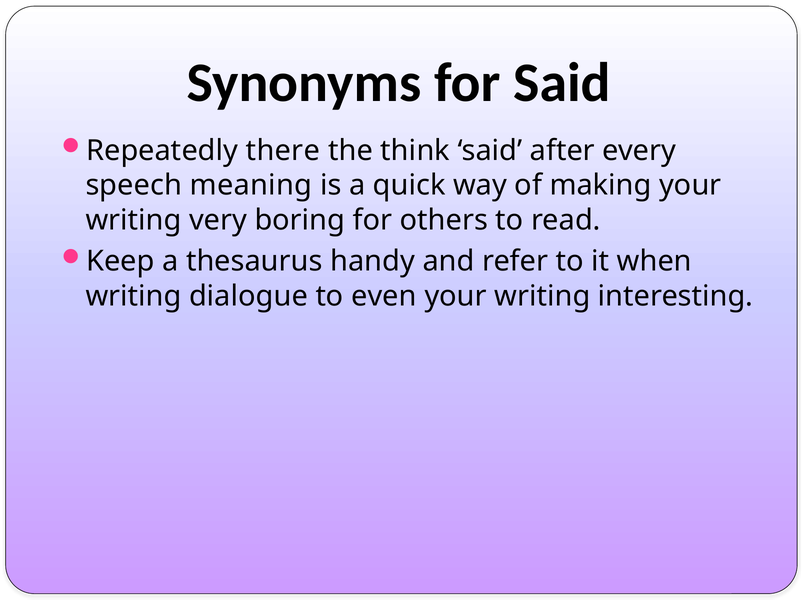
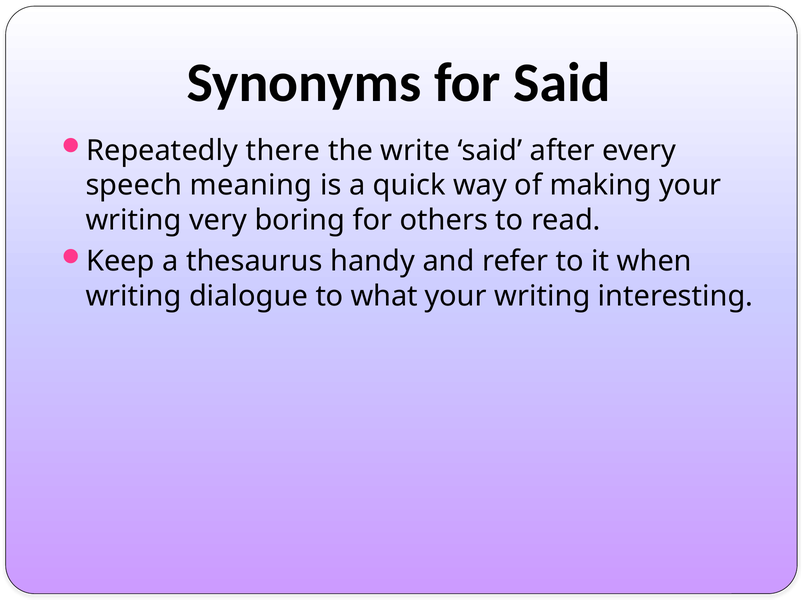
think: think -> write (415, 151)
even: even -> what (384, 296)
